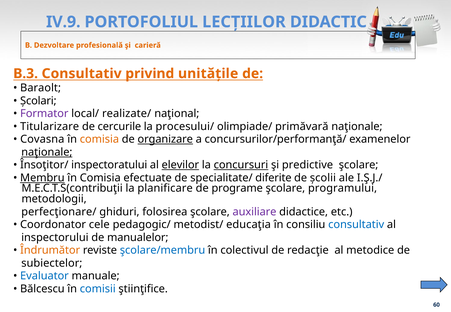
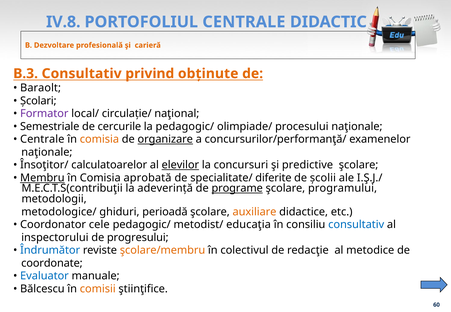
IV.9: IV.9 -> IV.8 (63, 22)
PORTOFOLIUL LECȚIILOR: LECȚIILOR -> CENTRALE (244, 22)
unitățile: unitățile -> obținute (208, 74)
realizate/: realizate/ -> circulație/ (127, 114)
Titularizare: Titularizare -> Semestriale (50, 127)
la procesului/: procesului/ -> pedagogic/ (185, 127)
primăvară: primăvară -> procesului (302, 127)
Covasna: Covasna -> Centrale (42, 139)
naţionale underline: present -> none (47, 152)
inspectoratului: inspectoratului -> calculatoarelor (109, 165)
concursuri underline: present -> none (241, 165)
efectuate: efectuate -> aprobată (148, 178)
planificare: planificare -> adeverință (165, 188)
programe underline: none -> present (237, 188)
perfecţionare/: perfecţionare/ -> metodologice/ (59, 212)
folosirea: folosirea -> perioadă (165, 212)
auxiliare colour: purple -> orange (254, 212)
manualelor: manualelor -> progresului (138, 238)
Îndrumător colour: orange -> blue (50, 250)
şcolare/membru colour: blue -> orange (163, 250)
subiectelor: subiectelor -> coordonate (52, 263)
comisii colour: blue -> orange (98, 289)
